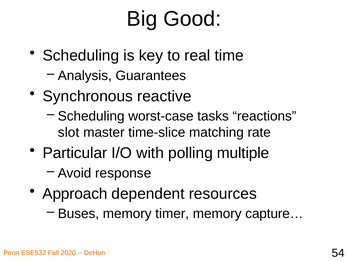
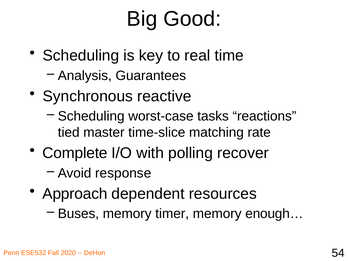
slot: slot -> tied (69, 132)
Particular: Particular -> Complete (75, 153)
multiple: multiple -> recover (243, 153)
capture…: capture… -> enough… (274, 214)
